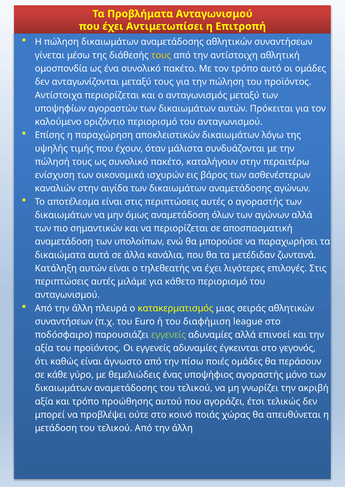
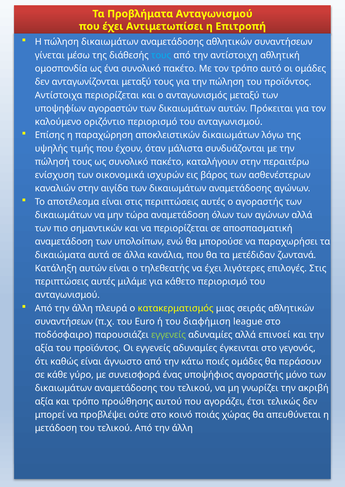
τους colour: yellow -> light blue (161, 55)
όμως: όμως -> τώρα (137, 215)
πίσω: πίσω -> κάτω (192, 362)
θεμελιώδεις: θεμελιώδεις -> συνεισφορά (134, 376)
